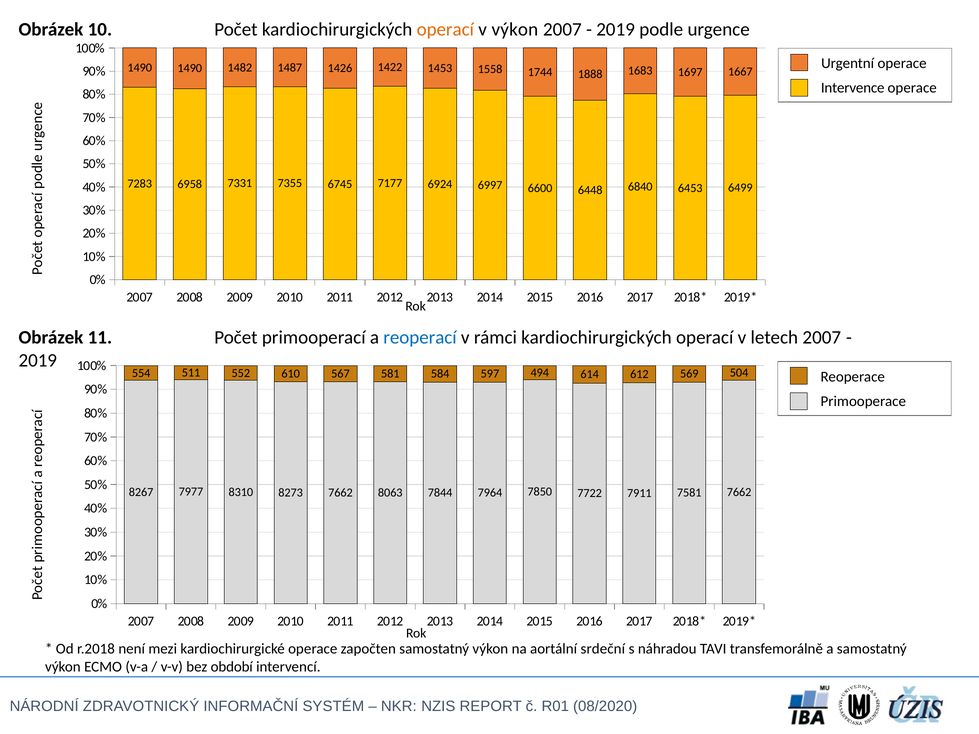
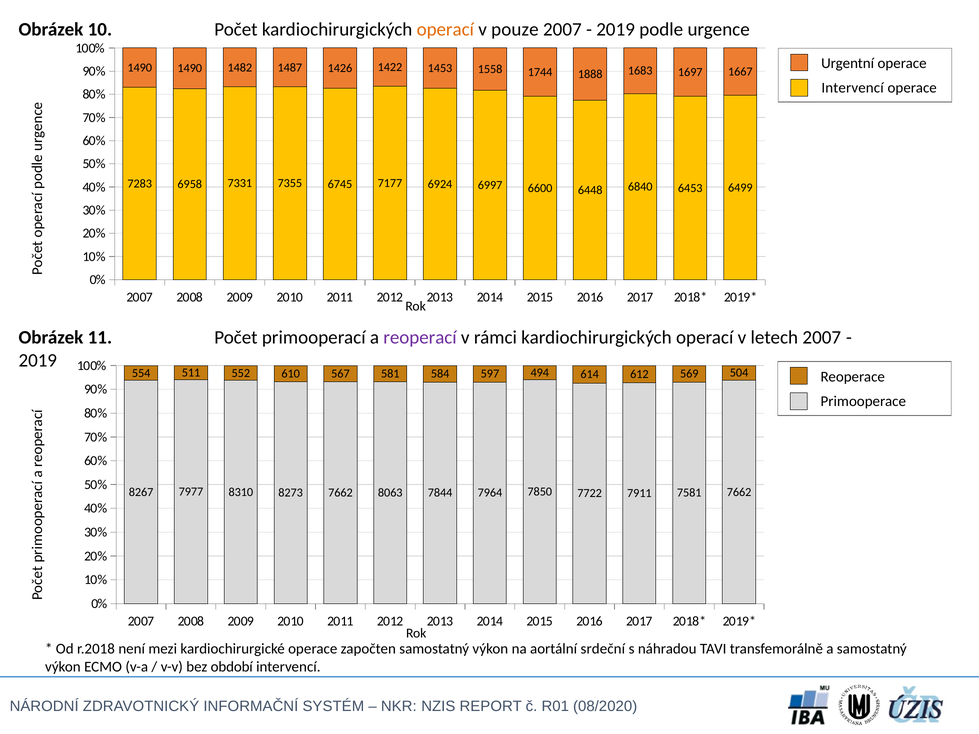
v výkon: výkon -> pouze (515, 29)
Intervence: Intervence -> Intervencí (853, 88)
reoperací colour: blue -> purple (420, 338)
